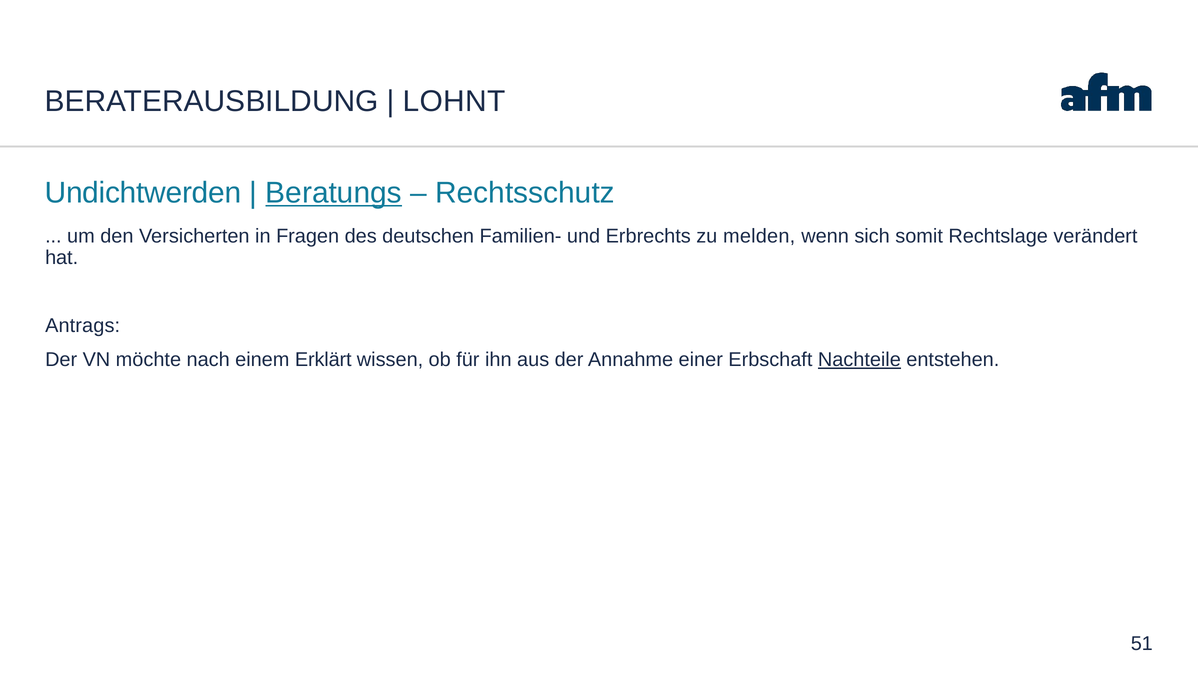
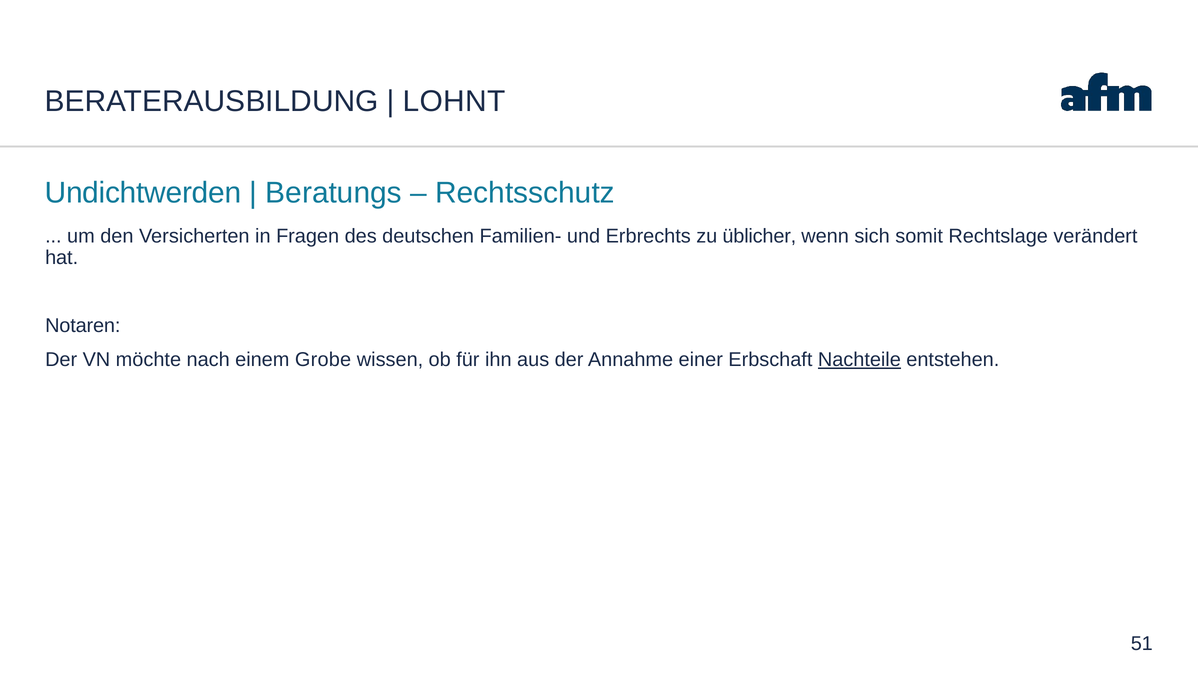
Beratungs underline: present -> none (334, 193)
melden: melden -> üblicher (759, 236)
Antrags: Antrags -> Notaren (83, 326)
Erklärt: Erklärt -> Grobe (323, 360)
